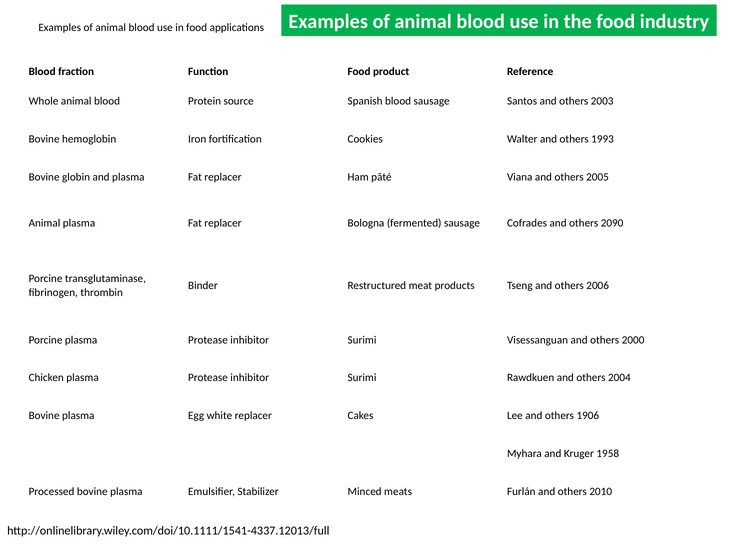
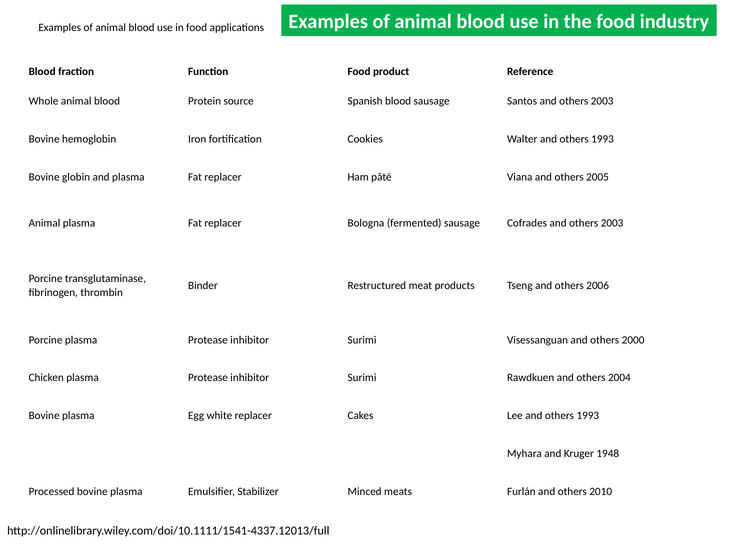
Cofrades and others 2090: 2090 -> 2003 (612, 223)
Lee and others 1906: 1906 -> 1993 (588, 416)
1958: 1958 -> 1948 (608, 453)
